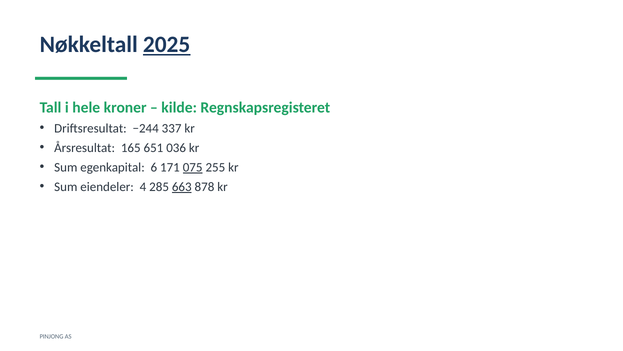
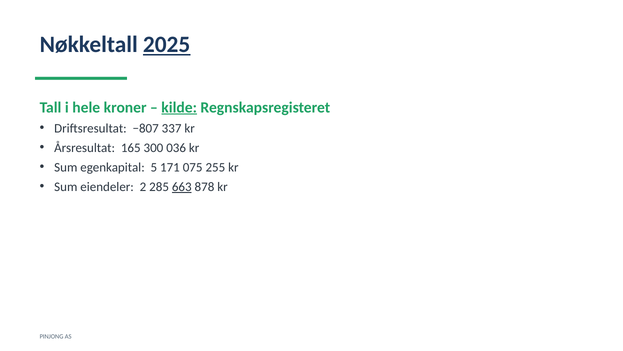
kilde underline: none -> present (179, 107)
−244: −244 -> −807 (146, 128)
651: 651 -> 300 (153, 148)
6: 6 -> 5 (154, 167)
075 underline: present -> none (193, 167)
4: 4 -> 2 (143, 187)
